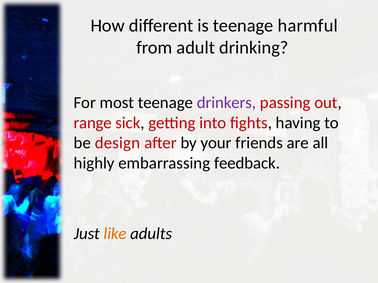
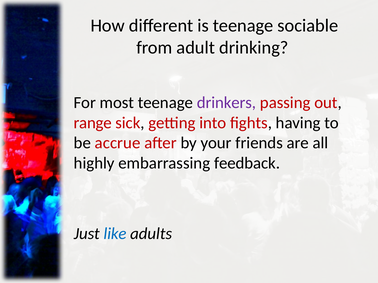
harmful: harmful -> sociable (308, 26)
design: design -> accrue (118, 143)
like colour: orange -> blue (115, 234)
